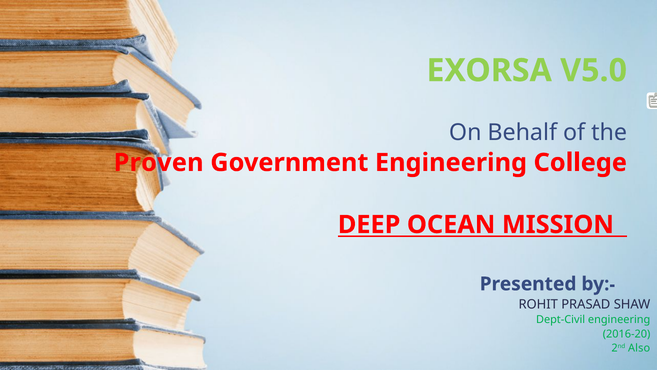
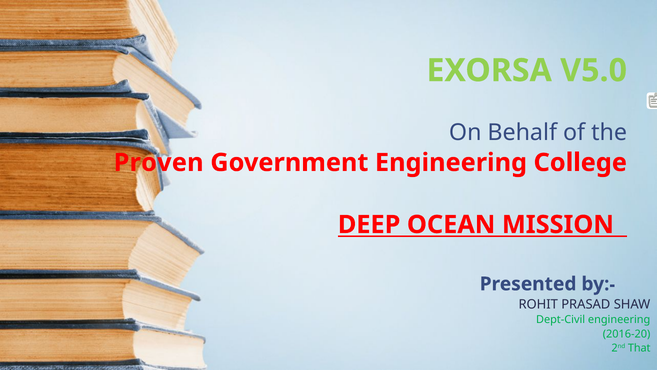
Also: Also -> That (639, 348)
